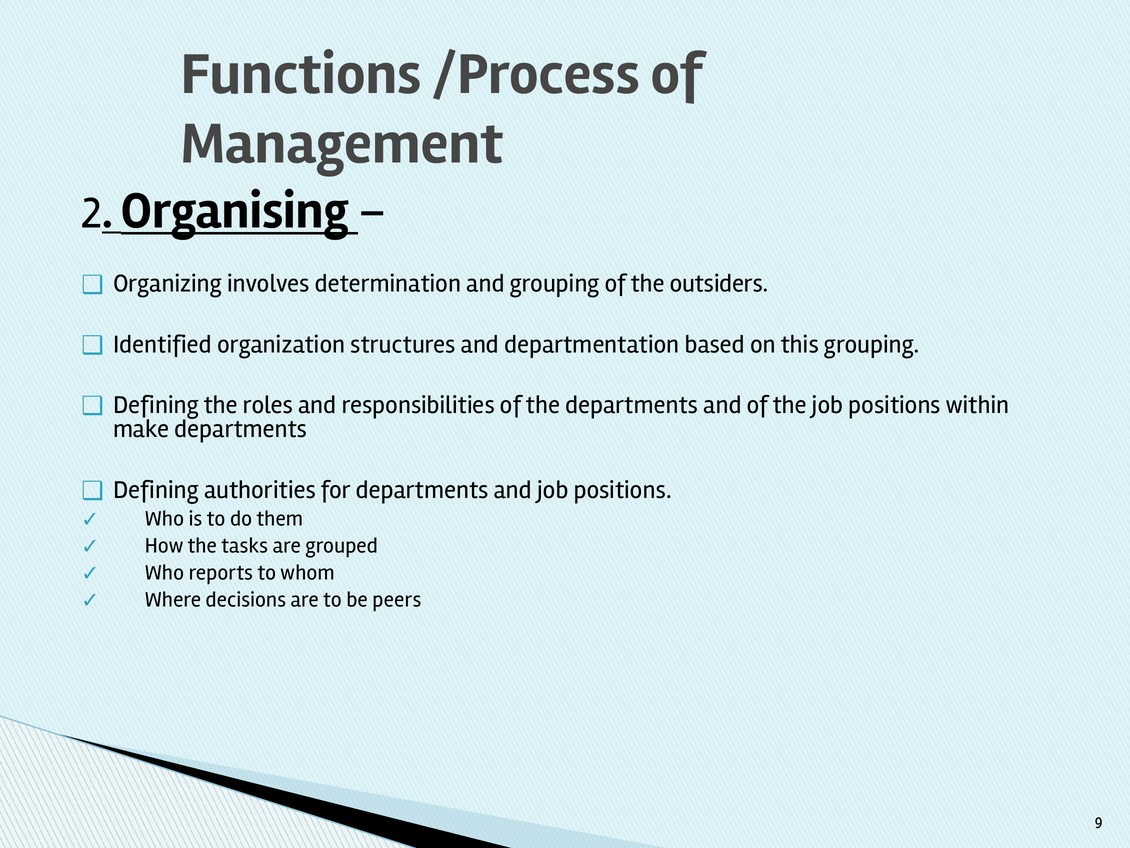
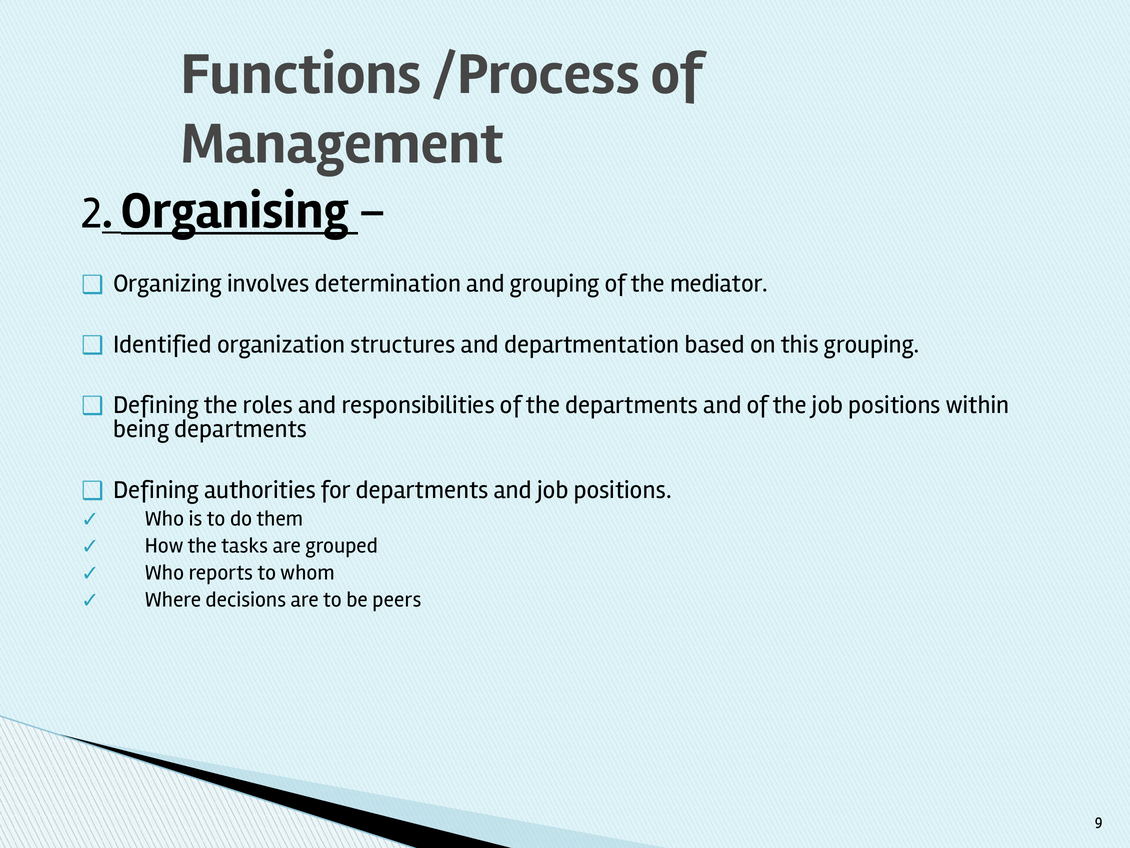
outsiders: outsiders -> mediator (719, 284)
make: make -> being (141, 429)
